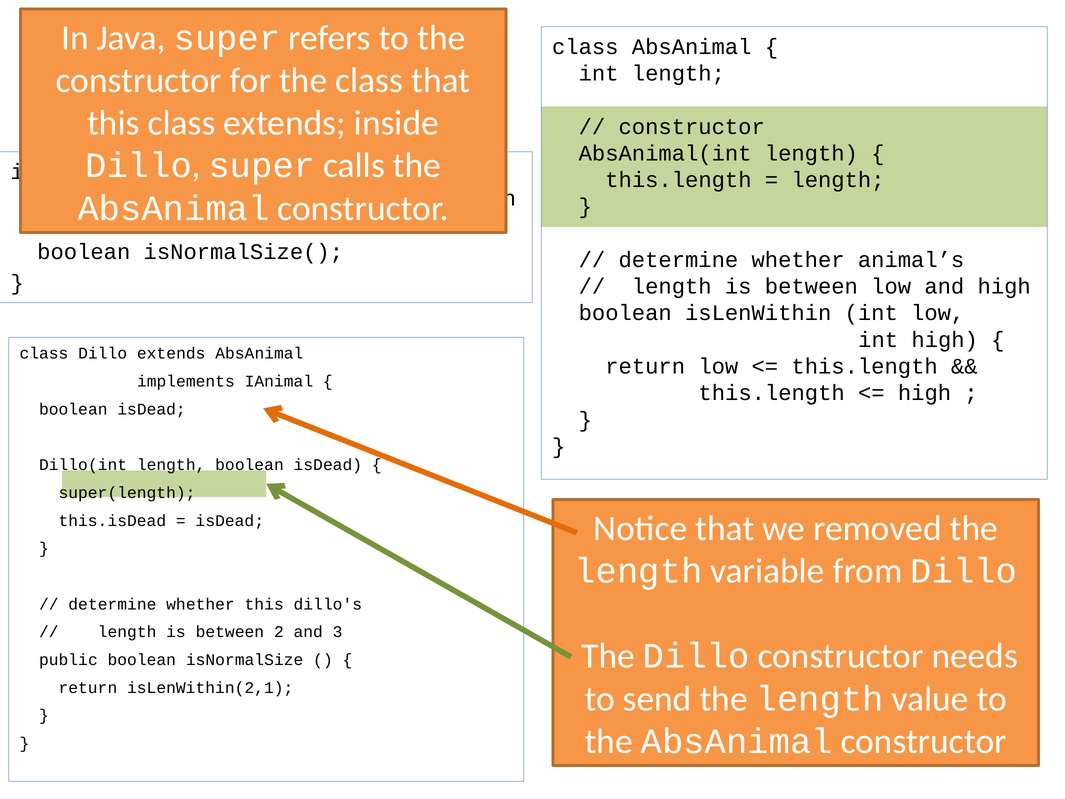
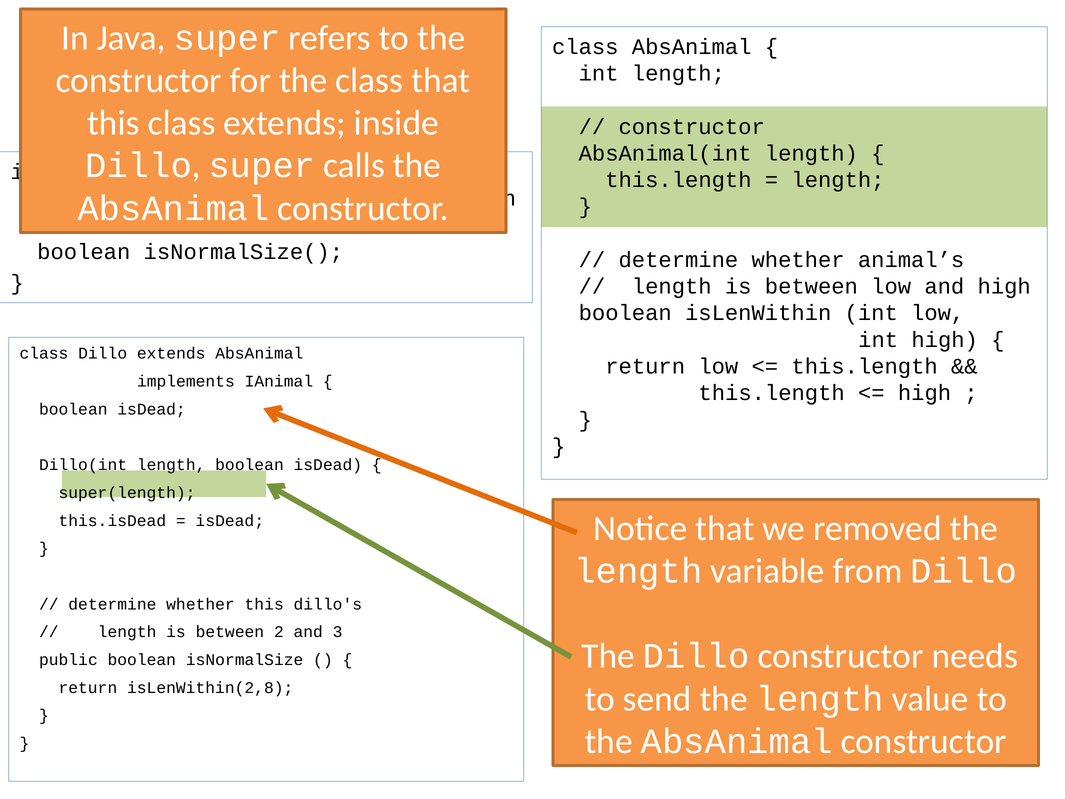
isLenWithin(2,1: isLenWithin(2,1 -> isLenWithin(2,8 (210, 688)
